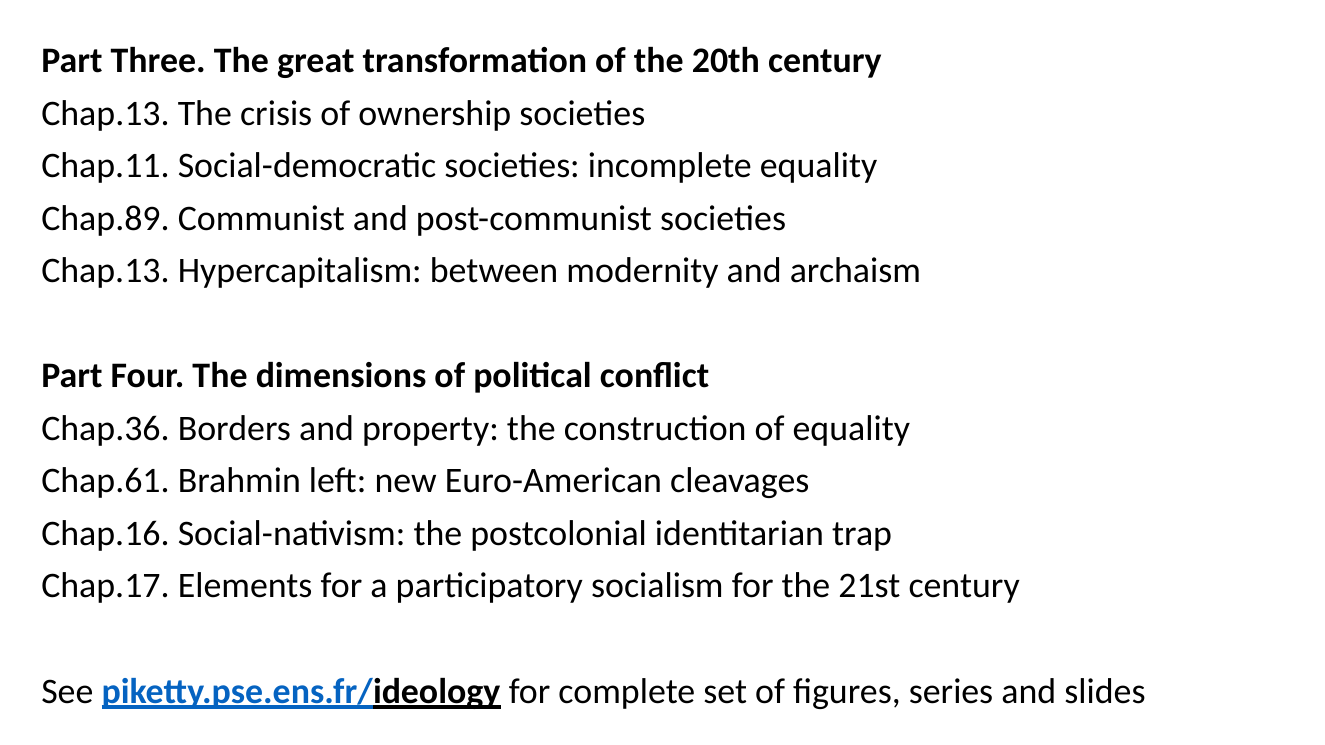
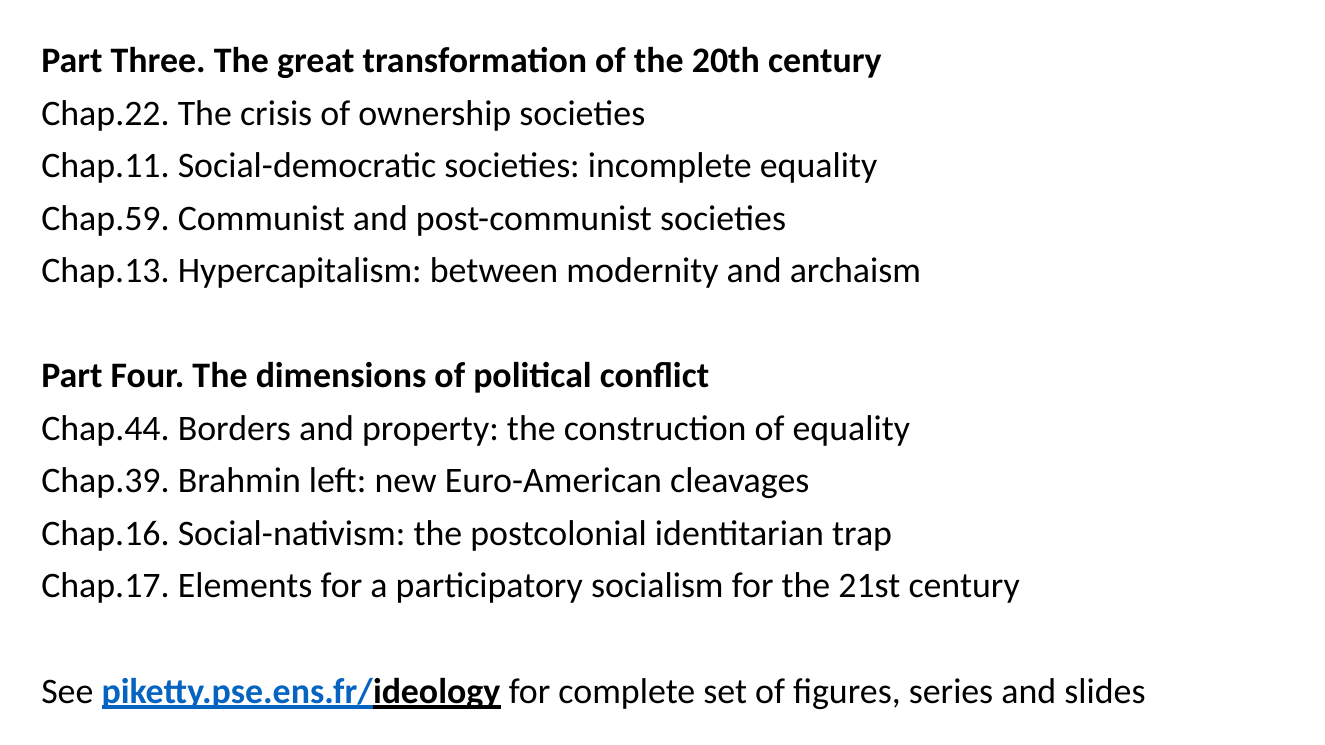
Chap.13: Chap.13 -> Chap.22 (105, 113)
Chap.89: Chap.89 -> Chap.59 (105, 218)
Chap.36: Chap.36 -> Chap.44 (105, 429)
Chap.61: Chap.61 -> Chap.39 (105, 481)
